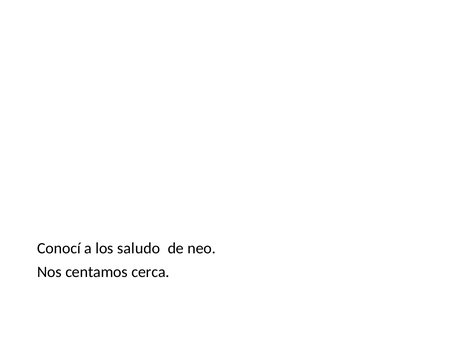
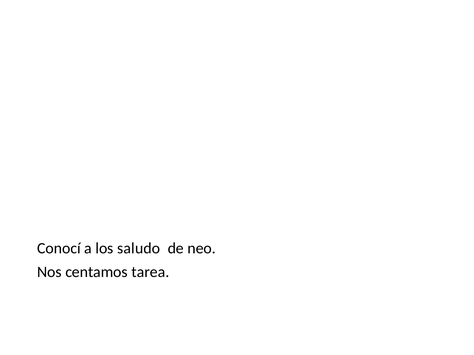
cerca: cerca -> tarea (150, 272)
